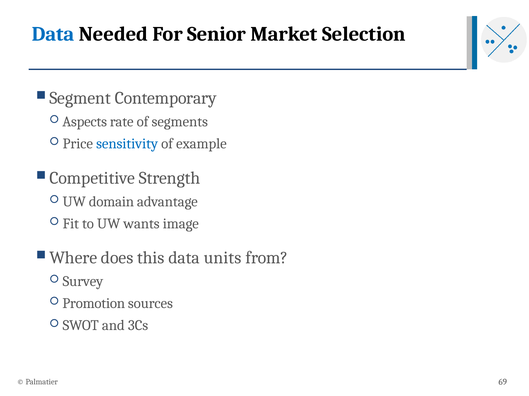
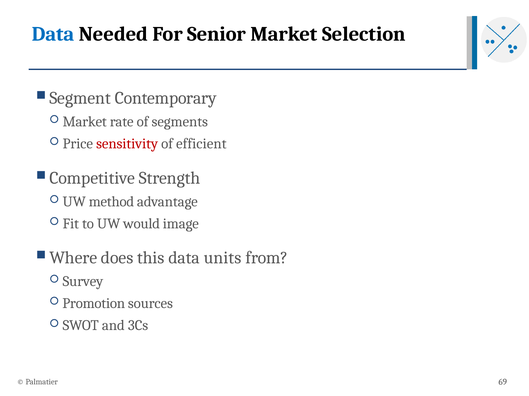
Aspects: Aspects -> Market (85, 122)
sensitivity colour: blue -> red (127, 144)
example: example -> efficient (201, 144)
domain: domain -> method (111, 202)
wants: wants -> would (142, 224)
